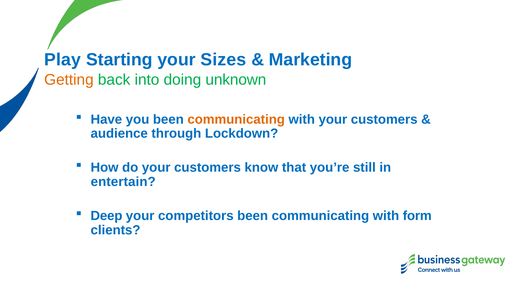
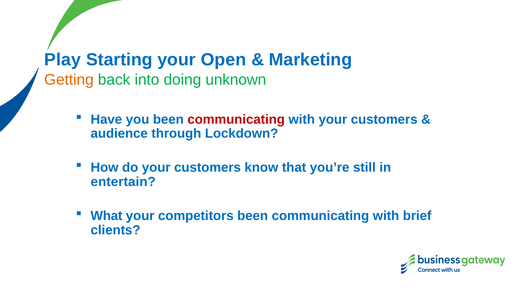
Sizes: Sizes -> Open (223, 60)
communicating colour: orange -> red (236, 119)
Deep: Deep -> What (106, 216)
form: form -> brief (417, 216)
